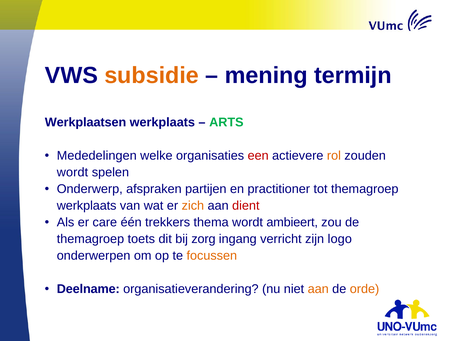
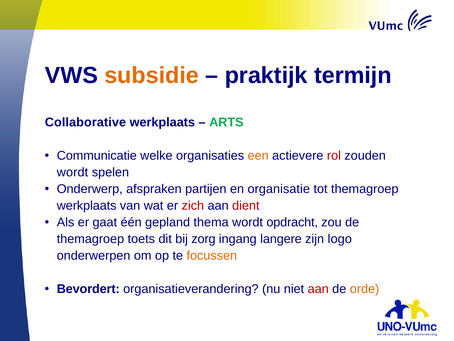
mening: mening -> praktijk (266, 75)
Werkplaatsen: Werkplaatsen -> Collaborative (85, 122)
Mededelingen: Mededelingen -> Communicatie (97, 155)
een colour: red -> orange (258, 155)
rol colour: orange -> red (334, 155)
practitioner: practitioner -> organisatie (279, 189)
zich colour: orange -> red (193, 205)
care: care -> gaat (105, 222)
trekkers: trekkers -> gepland (168, 222)
ambieert: ambieert -> opdracht (292, 222)
verricht: verricht -> langere (281, 239)
Deelname: Deelname -> Bevordert (88, 288)
aan colour: orange -> red (318, 288)
